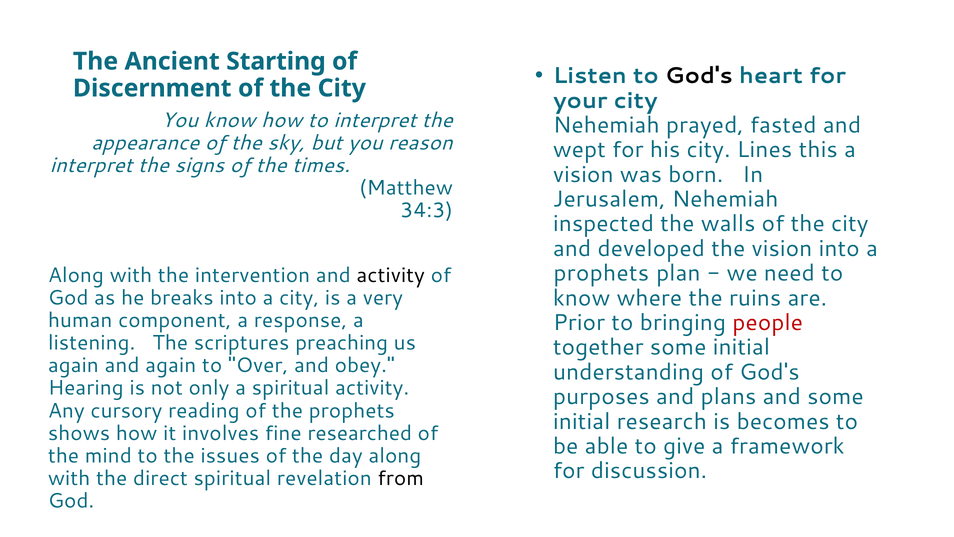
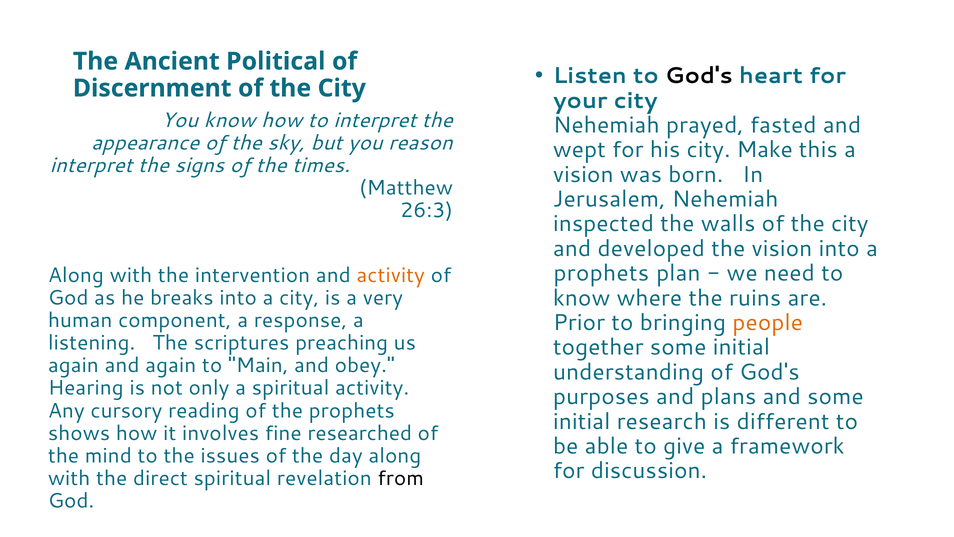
Starting: Starting -> Political (276, 61)
Lines: Lines -> Make (765, 150)
34:3: 34:3 -> 26:3 (426, 210)
activity colour: black -> orange (391, 275)
people colour: red -> orange (768, 322)
Over: Over -> Main (258, 365)
becomes: becomes -> different (783, 421)
